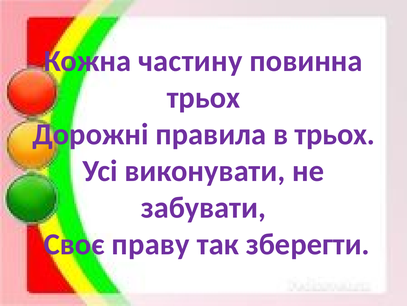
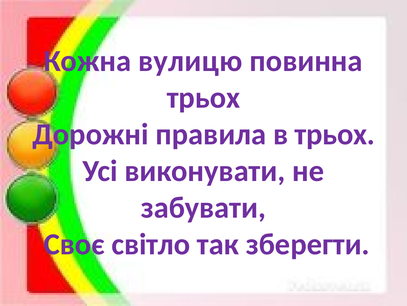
частину: частину -> вулицю (190, 61)
праву: праву -> світло (151, 244)
